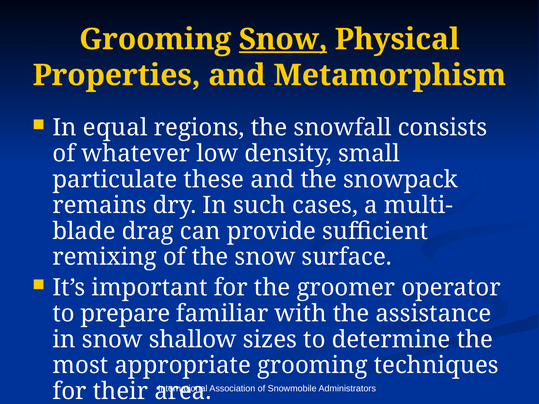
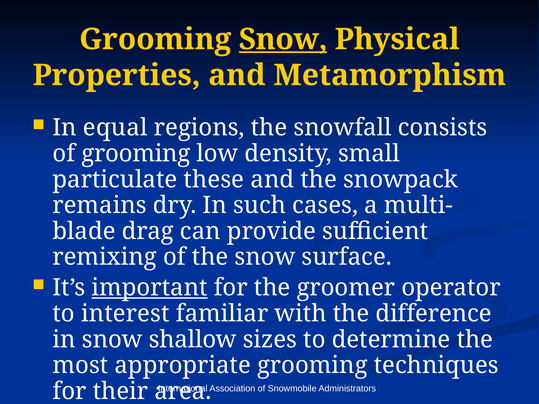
of whatever: whatever -> grooming (136, 154)
important underline: none -> present (150, 288)
prepare: prepare -> interest (125, 314)
assistance: assistance -> difference (434, 314)
